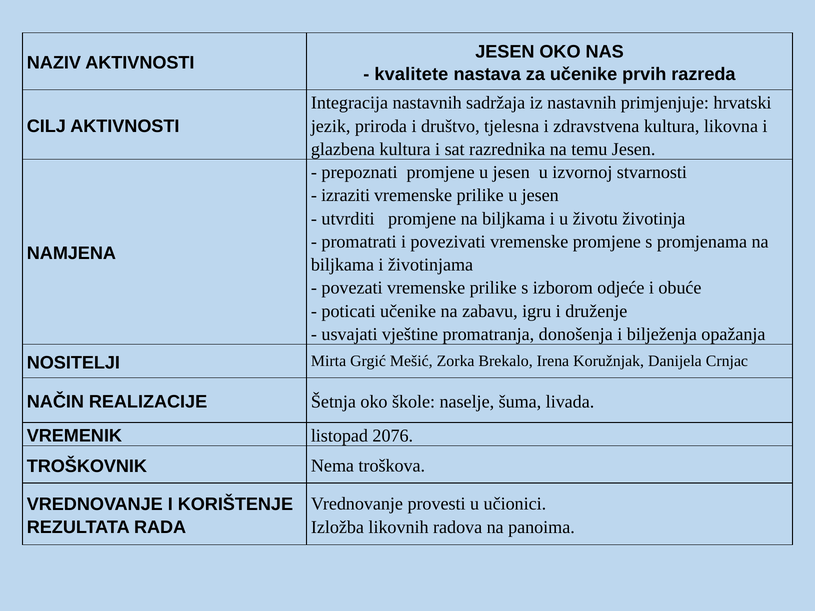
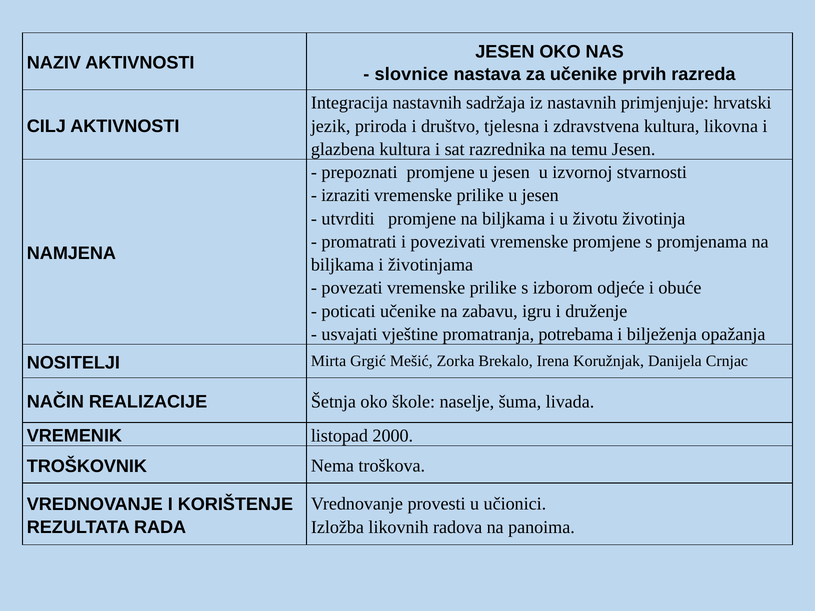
kvalitete: kvalitete -> slovnice (411, 75)
donošenja: donošenja -> potrebama (576, 334)
2076: 2076 -> 2000 (393, 436)
